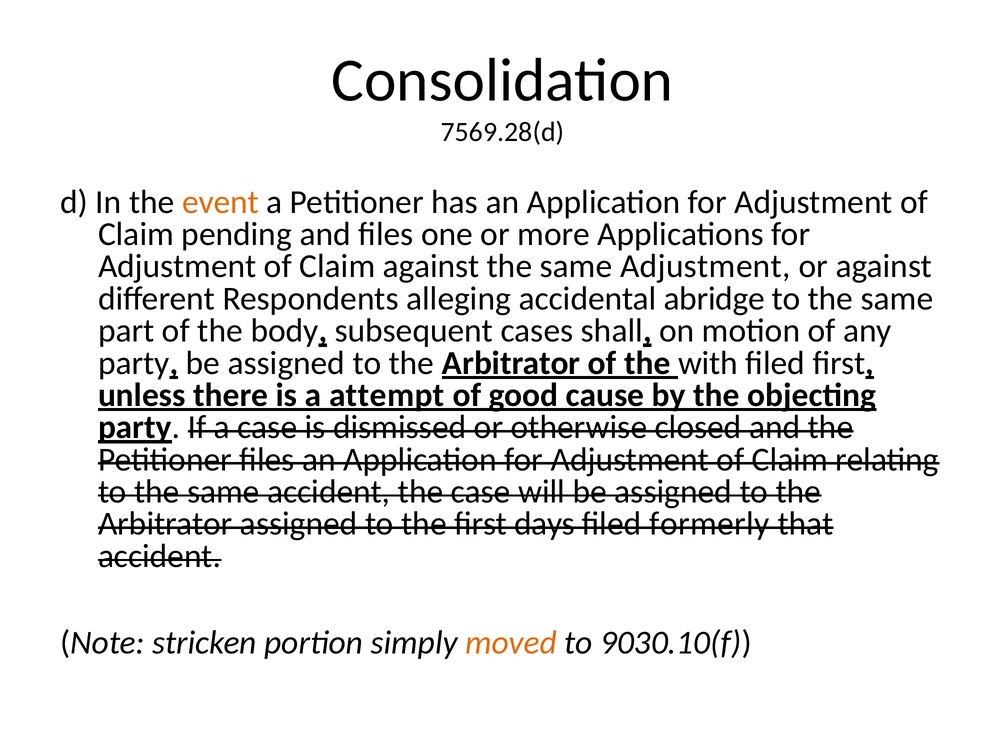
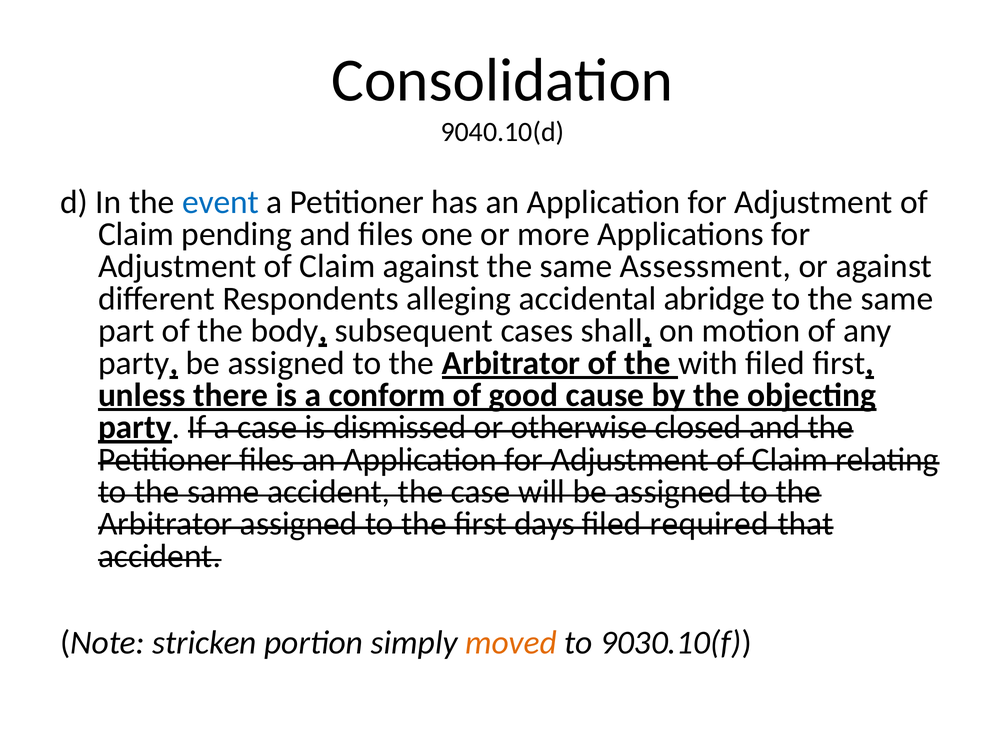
7569.28(d: 7569.28(d -> 9040.10(d (502, 132)
event colour: orange -> blue (220, 202)
same Adjustment: Adjustment -> Assessment (705, 266)
attempt: attempt -> conform (387, 395)
formerly: formerly -> required (709, 524)
